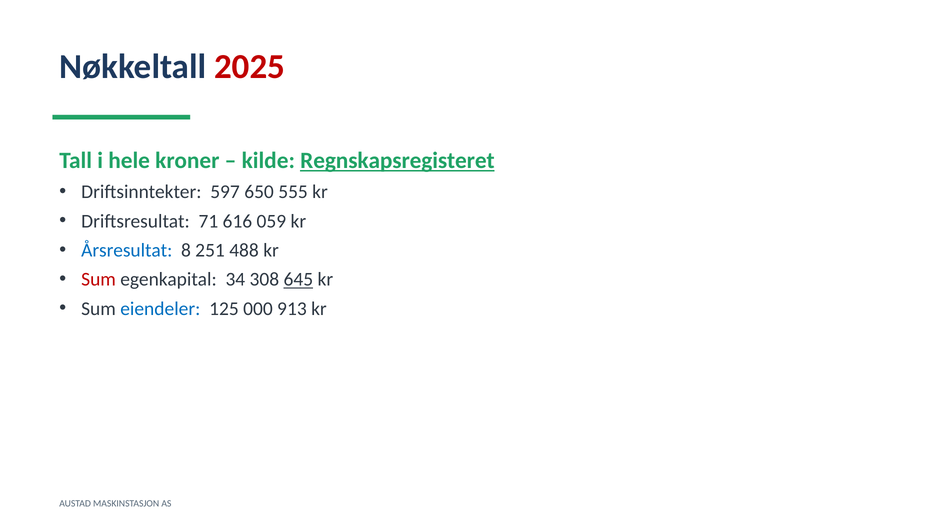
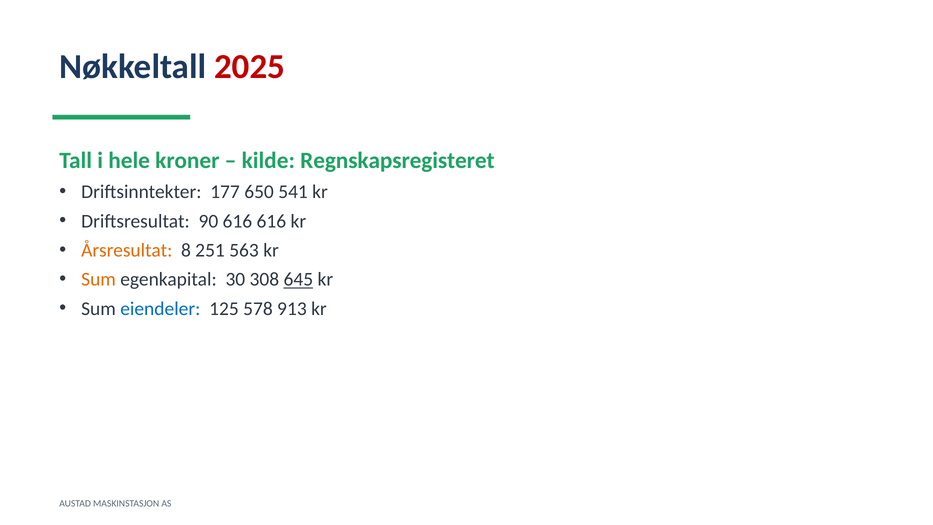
Regnskapsregisteret underline: present -> none (397, 161)
597: 597 -> 177 (225, 192)
555: 555 -> 541 (293, 192)
71: 71 -> 90 (208, 221)
616 059: 059 -> 616 (271, 221)
Årsresultat colour: blue -> orange (127, 250)
488: 488 -> 563 (244, 250)
Sum colour: red -> orange (99, 279)
34: 34 -> 30 (235, 279)
000: 000 -> 578 (258, 309)
